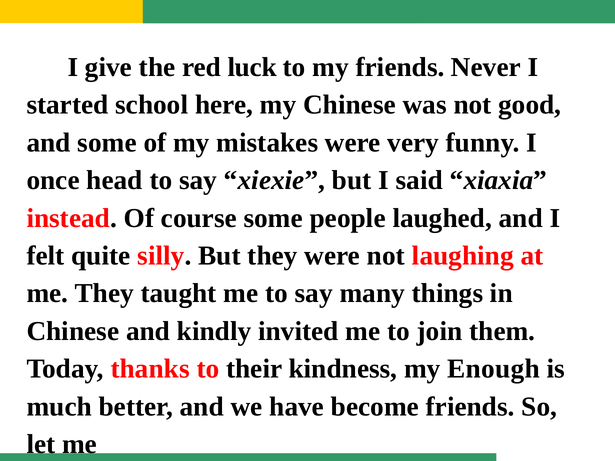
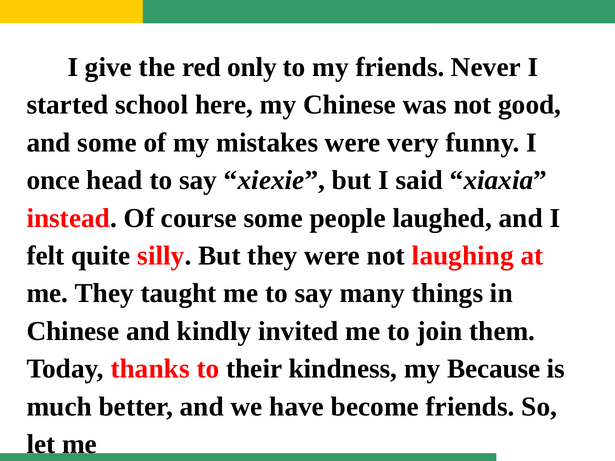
luck: luck -> only (252, 67)
Enough: Enough -> Because (494, 369)
